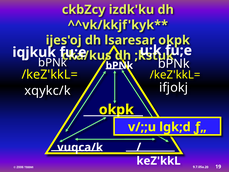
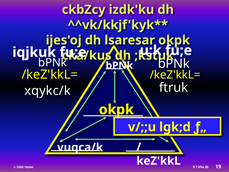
ifjokj: ifjokj -> ftruk (174, 87)
